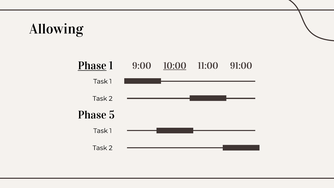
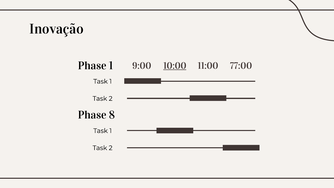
Allowing: Allowing -> Inovação (56, 29)
Phase underline: present -> none (92, 66)
91:00: 91:00 -> 77:00 (241, 66)
5: 5 -> 8 (112, 115)
